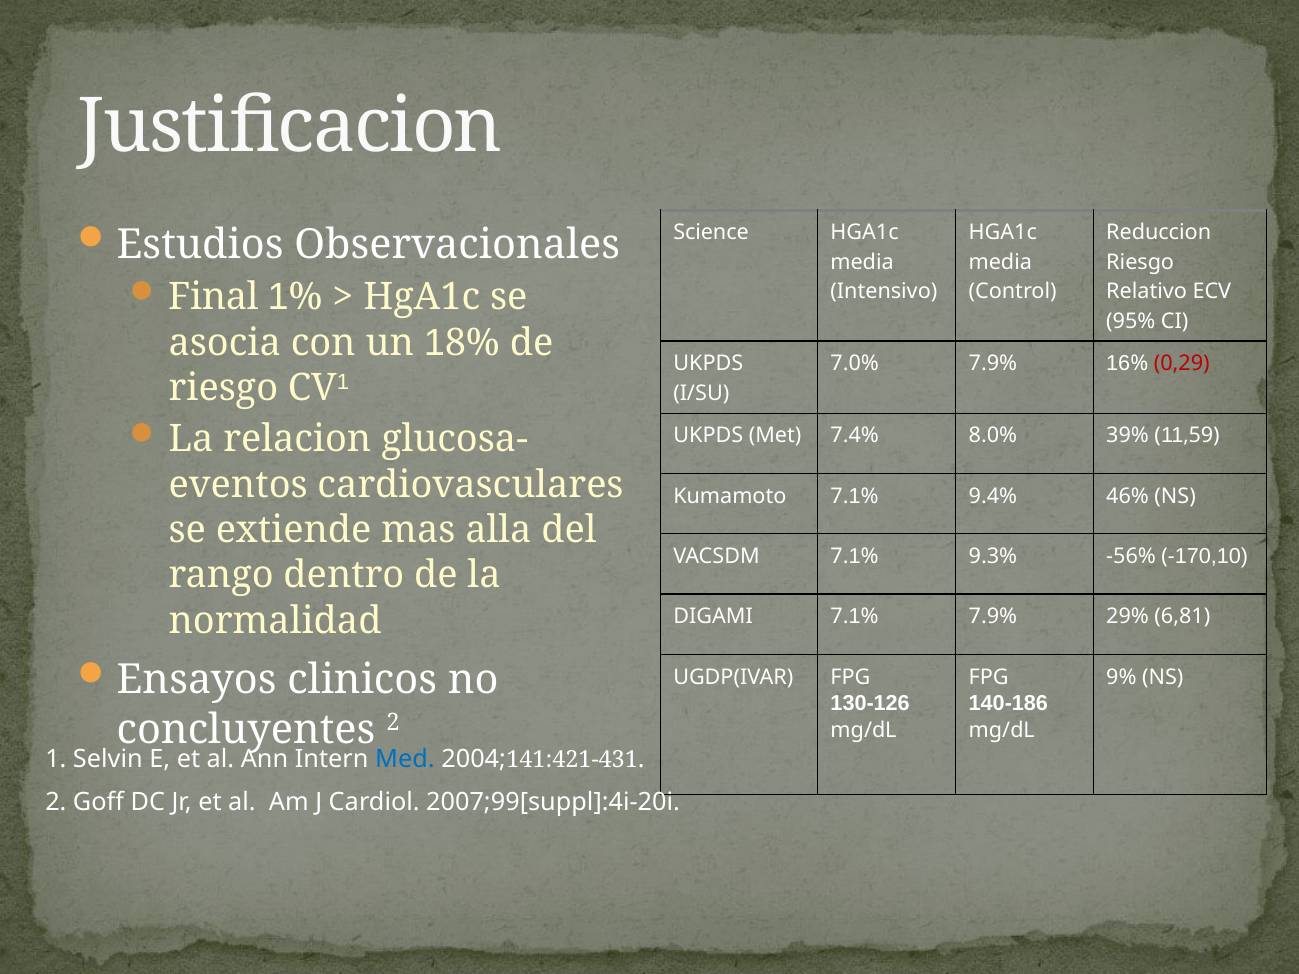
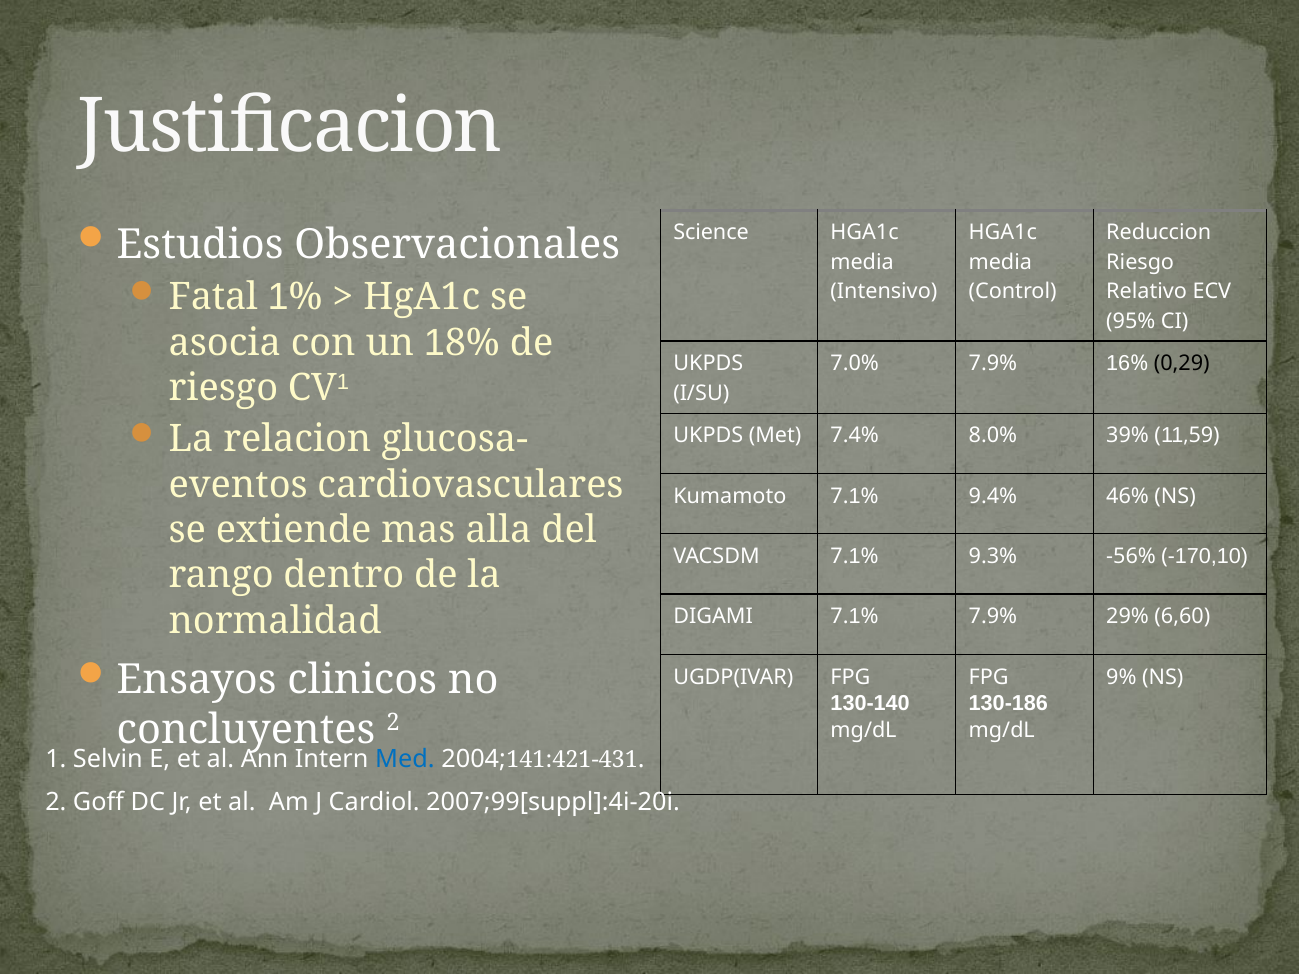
Final: Final -> Fatal (213, 297)
0,29 colour: red -> black (1182, 364)
6,81: 6,81 -> 6,60 (1182, 617)
130-126: 130-126 -> 130-140 (870, 703)
140-186: 140-186 -> 130-186 (1008, 703)
